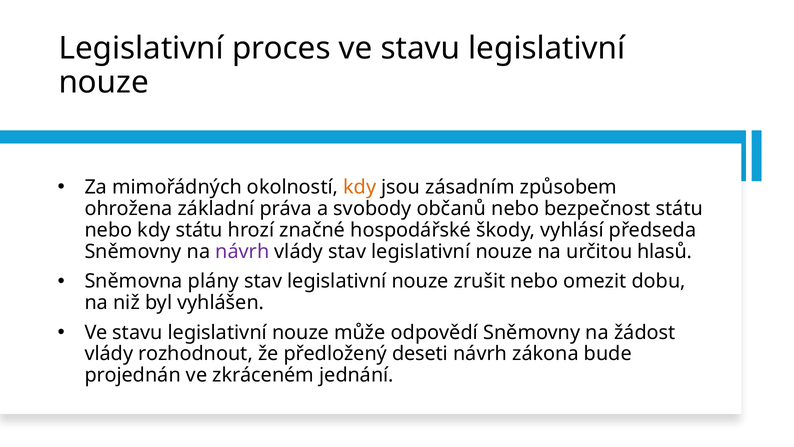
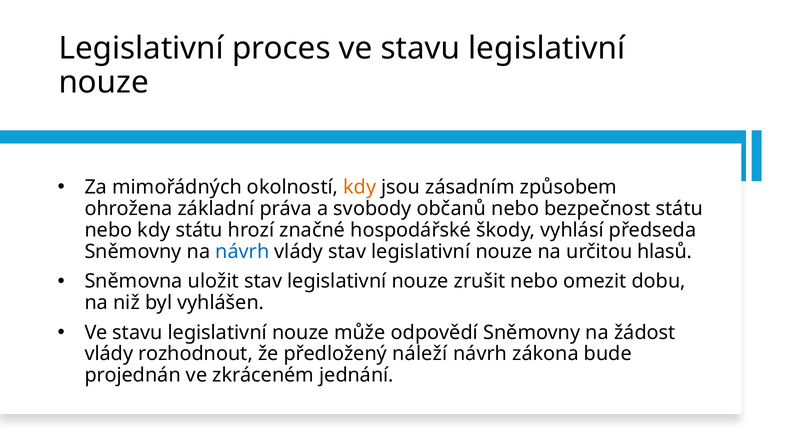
návrh colour: purple -> blue (242, 251)
plány: plány -> uložit (213, 281)
deseti: deseti -> náleží (420, 354)
